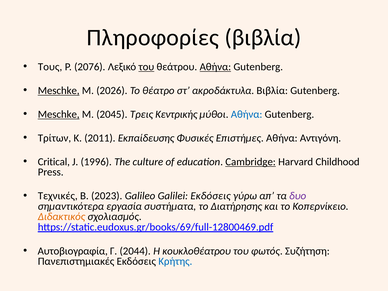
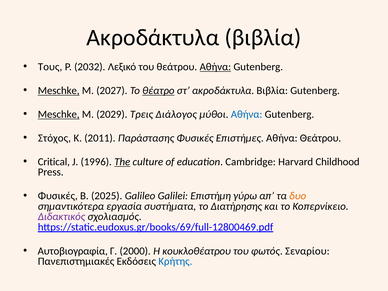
Πληροφορίες: Πληροφορίες -> Ακροδάκτυλα (153, 38)
2076: 2076 -> 2032 (90, 67)
του underline: present -> none (146, 67)
2026: 2026 -> 2027 (112, 91)
θέατρο underline: none -> present (158, 91)
2045: 2045 -> 2029 (112, 114)
Κεντρικής: Κεντρικής -> Διάλογος (176, 114)
Τρίτων: Τρίτων -> Στόχος (54, 138)
Εκπαίδευσης: Εκπαίδευσης -> Παράστασης (146, 138)
Αθήνα Αντιγόνη: Αντιγόνη -> Θεάτρου (321, 138)
The underline: none -> present (122, 162)
Cambridge underline: present -> none (251, 162)
Τεχνικές: Τεχνικές -> Φυσικές (58, 196)
2023: 2023 -> 2025 (107, 196)
Galilei Εκδόσεις: Εκδόσεις -> Επιστήμη (211, 196)
δυο colour: purple -> orange (298, 196)
Διδακτικός colour: orange -> purple (62, 217)
2044: 2044 -> 2000 (135, 251)
Συζήτηση: Συζήτηση -> Σεναρίου (307, 251)
